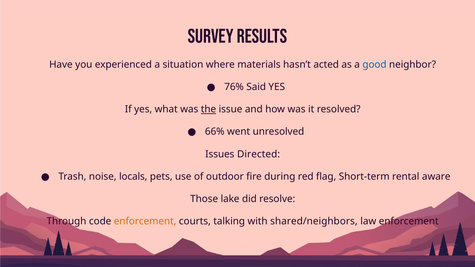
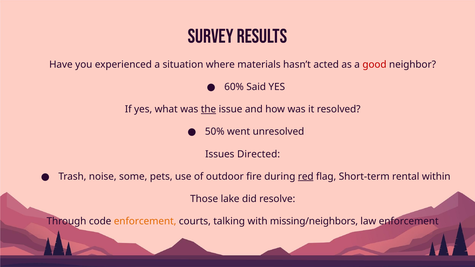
good colour: blue -> red (374, 65)
76%: 76% -> 60% (234, 87)
66%: 66% -> 50% (215, 132)
locals: locals -> some (133, 177)
red underline: none -> present (306, 177)
aware: aware -> within (436, 177)
shared/neighbors: shared/neighbors -> missing/neighbors (314, 222)
